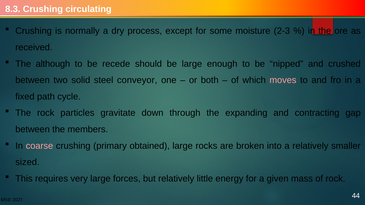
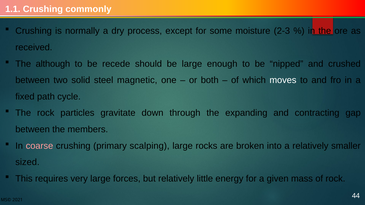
8.3: 8.3 -> 1.1 (13, 9)
circulating: circulating -> commonly (88, 9)
conveyor: conveyor -> magnetic (137, 80)
moves colour: pink -> white (283, 80)
obtained: obtained -> scalping (150, 146)
